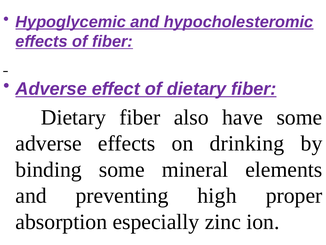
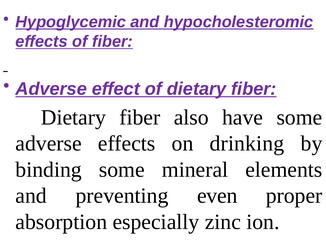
high: high -> even (217, 195)
